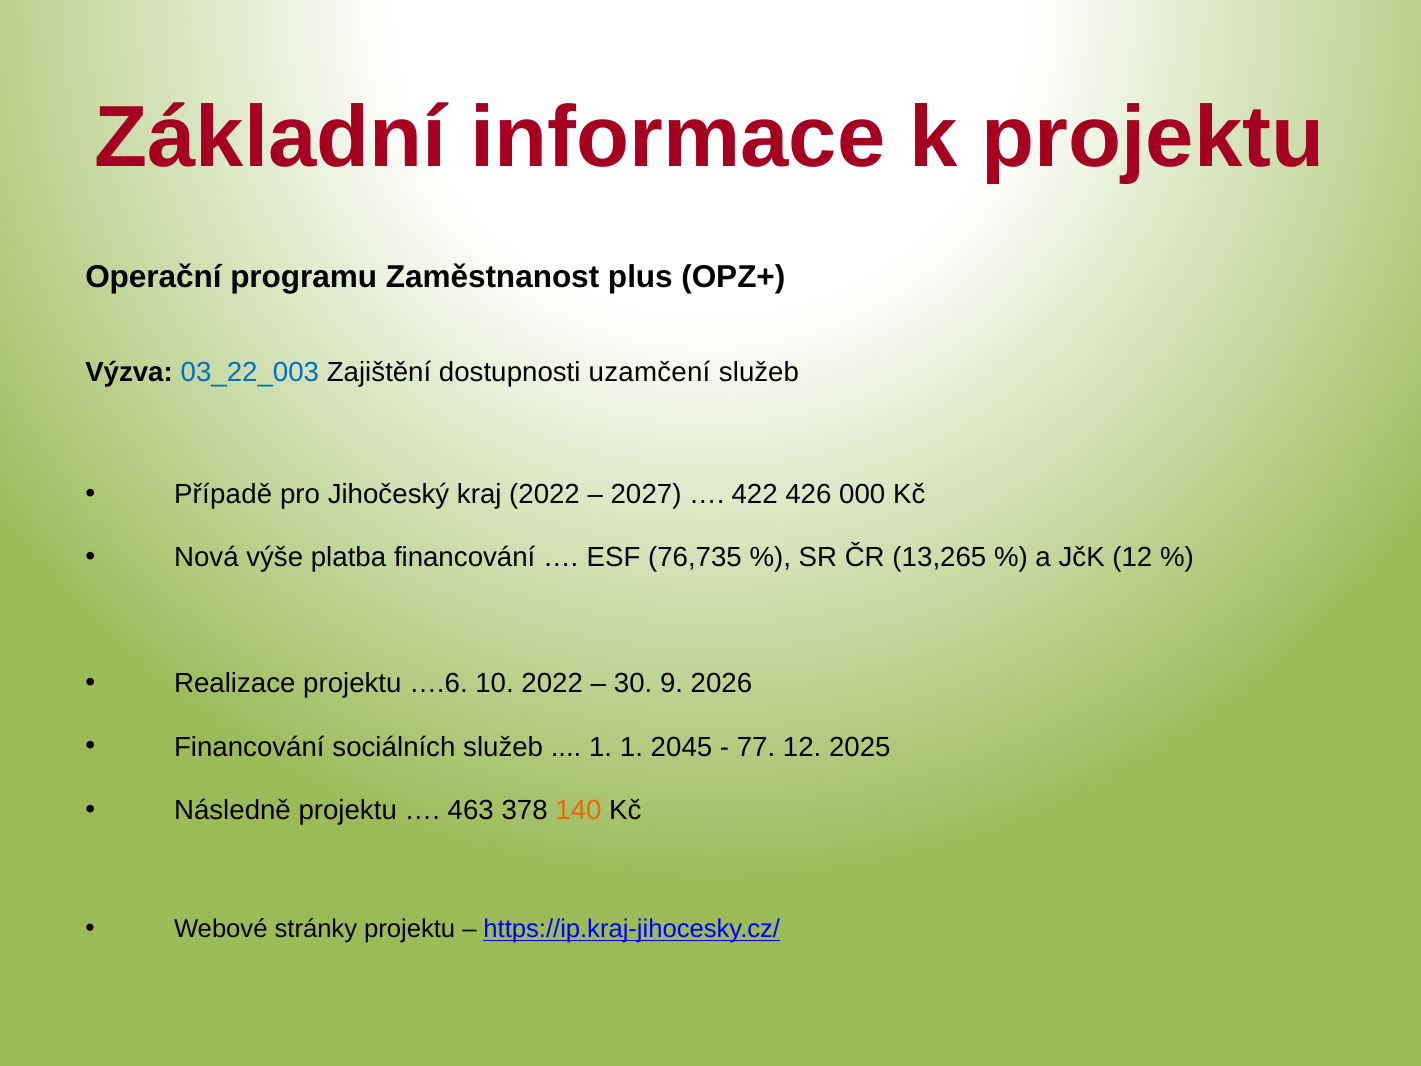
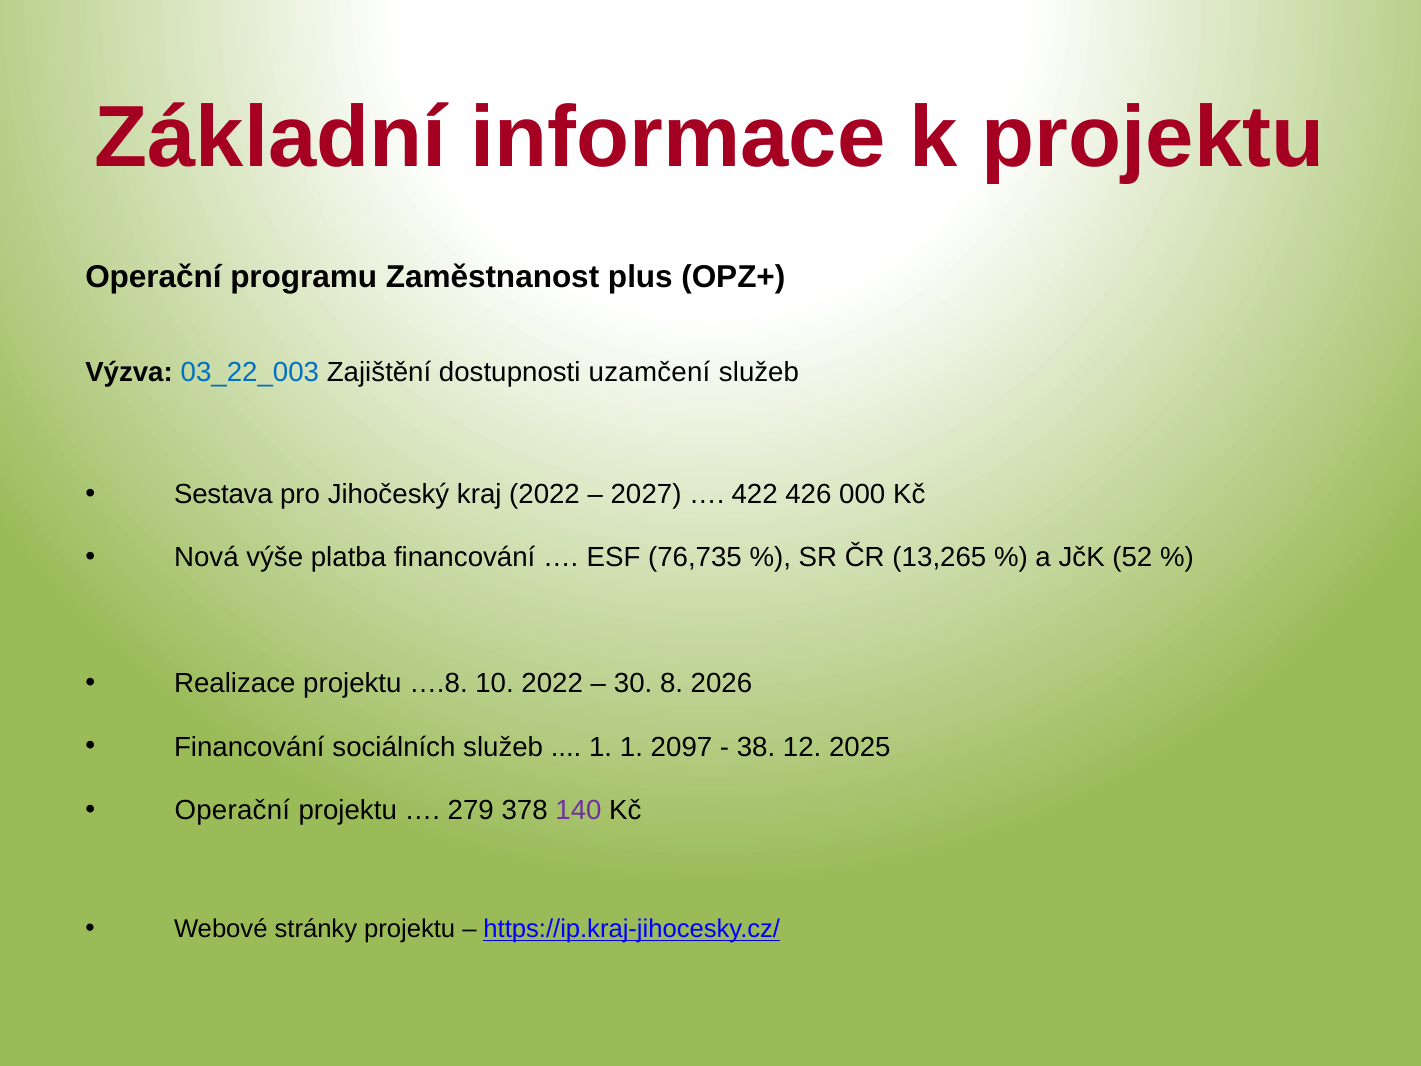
Případě: Případě -> Sestava (223, 494)
JčK 12: 12 -> 52 (1132, 557)
….6: ….6 -> ….8 (439, 684)
9: 9 -> 8 (672, 684)
2045: 2045 -> 2097 (681, 747)
77: 77 -> 38 (756, 747)
Následně: Následně -> Operační (232, 810)
463: 463 -> 279 (471, 810)
140 colour: orange -> purple (578, 810)
